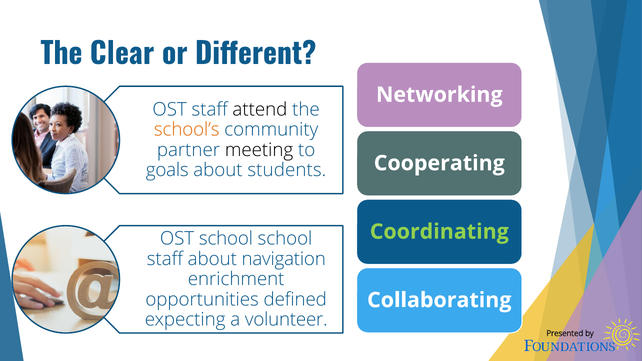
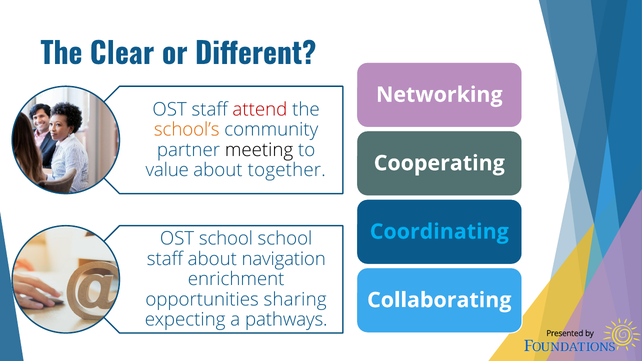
attend colour: black -> red (260, 110)
goals: goals -> value (167, 170)
students: students -> together (287, 170)
Coordinating colour: light green -> light blue (439, 232)
defined: defined -> sharing (295, 300)
volunteer: volunteer -> pathways (286, 320)
